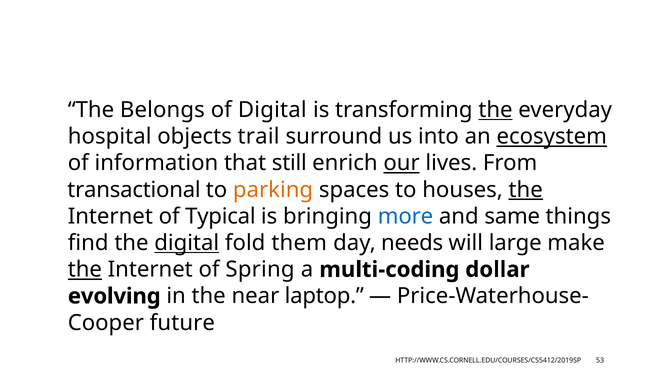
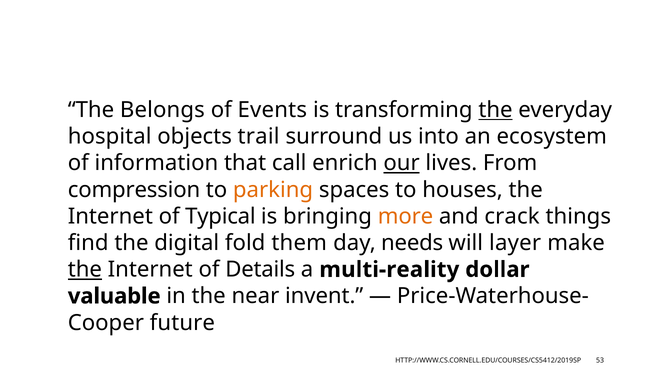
of Digital: Digital -> Events (272, 110)
ecosystem underline: present -> none (552, 137)
still: still -> call (289, 163)
transactional: transactional -> compression (134, 190)
the underline: present -> none (526, 190)
more colour: blue -> orange (406, 216)
same: same -> crack (512, 216)
digital underline: present -> none (187, 243)
large: large -> layer (515, 243)
Spring: Spring -> Details (260, 270)
multi-coding: multi-coding -> multi-reality (389, 270)
evolving: evolving -> valuable (114, 296)
laptop: laptop -> invent (324, 296)
